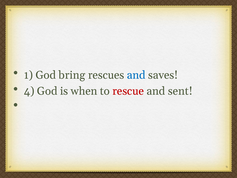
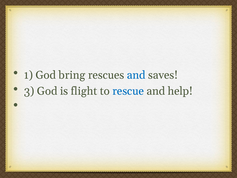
4: 4 -> 3 (29, 91)
when: when -> flight (84, 91)
rescue colour: red -> blue (128, 91)
sent: sent -> help (180, 91)
